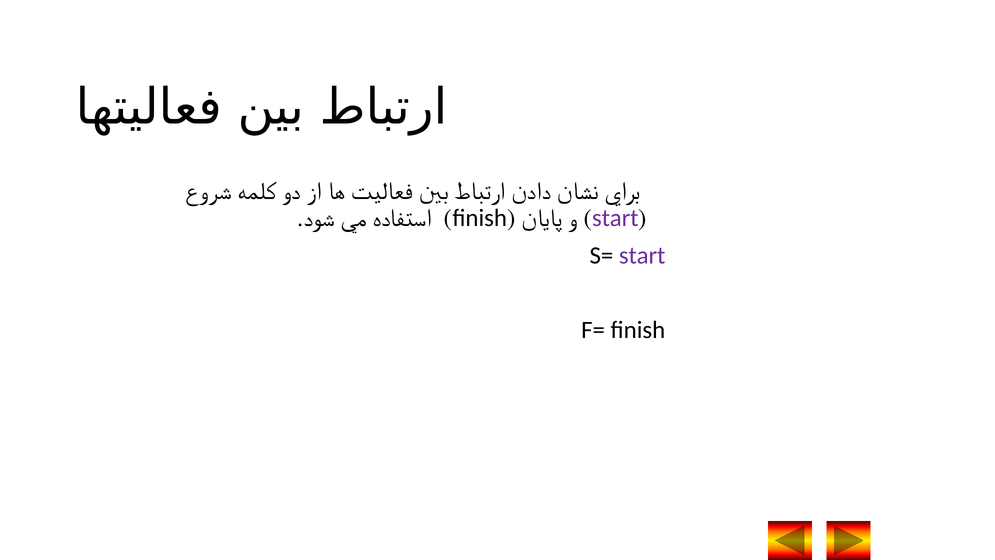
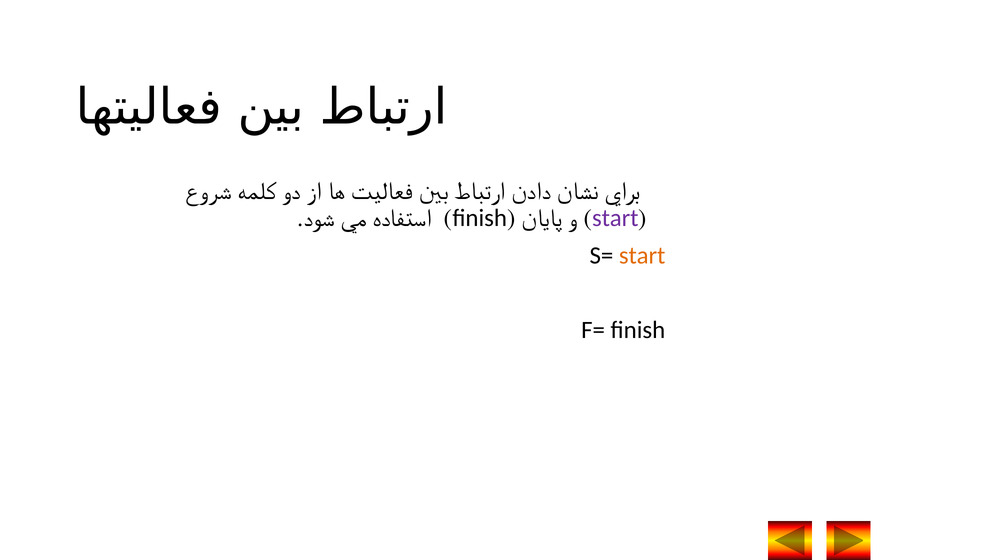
start colour: purple -> orange (642, 255)
